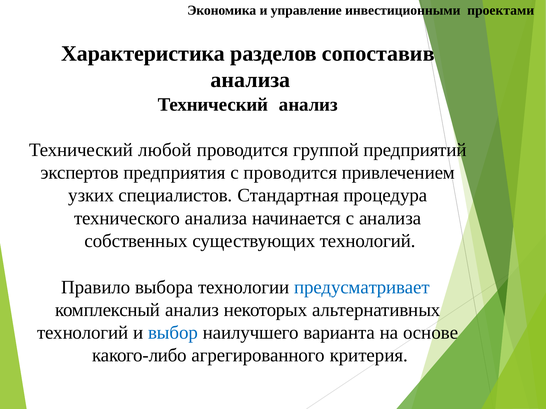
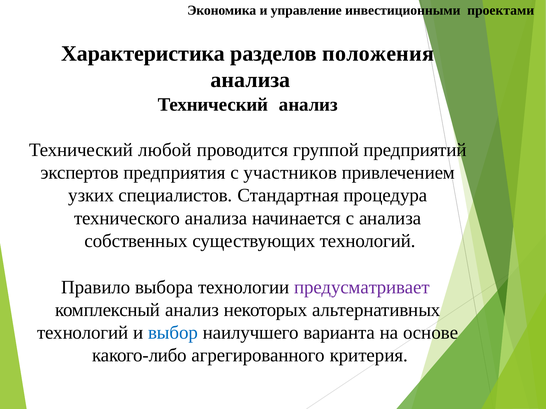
сопоставив: сопоставив -> положения (378, 54)
с проводится: проводится -> участников (290, 173)
предусматривает colour: blue -> purple (362, 288)
